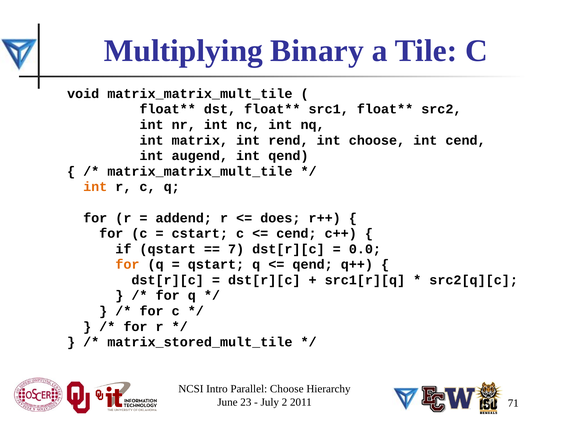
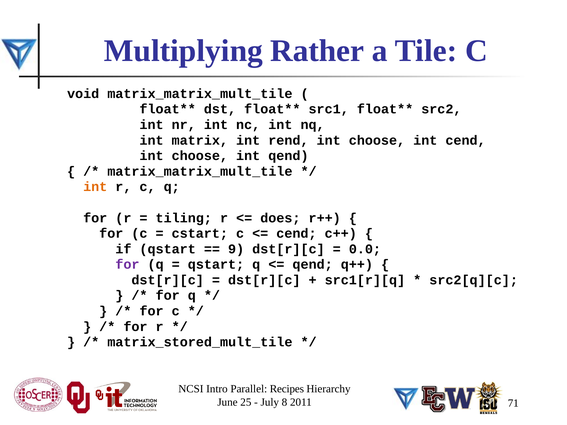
Binary: Binary -> Rather (317, 51)
augend: augend -> choose (200, 156)
addend: addend -> tiling (184, 218)
7: 7 -> 9 (236, 249)
for colour: orange -> purple (127, 265)
Parallel Choose: Choose -> Recipes (287, 389)
23: 23 -> 25 (246, 402)
2: 2 -> 8 (285, 402)
